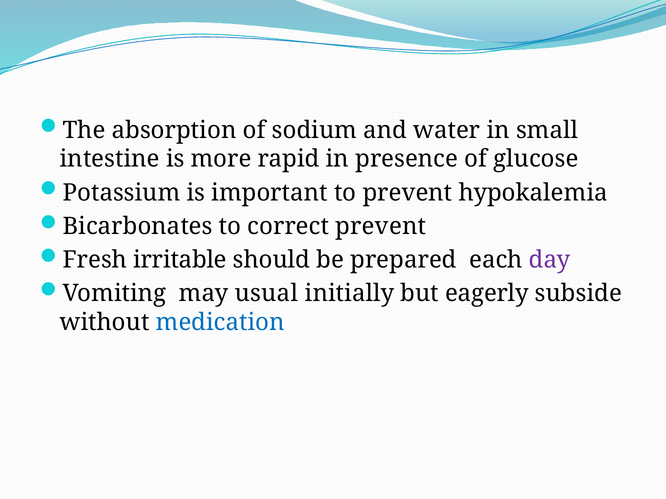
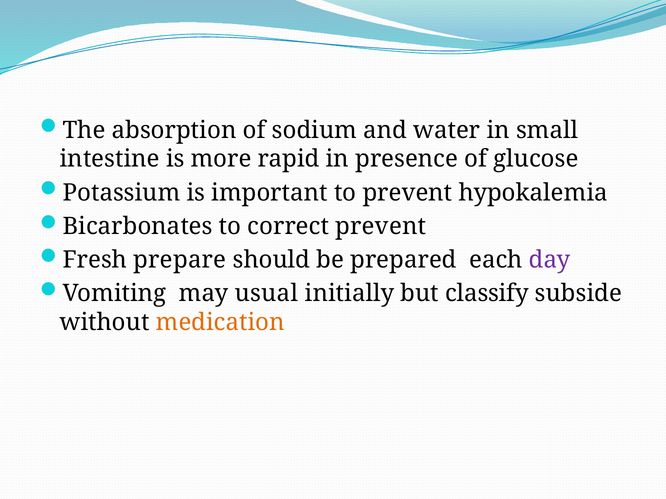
irritable: irritable -> prepare (180, 260)
eagerly: eagerly -> classify (487, 294)
medication colour: blue -> orange (220, 323)
